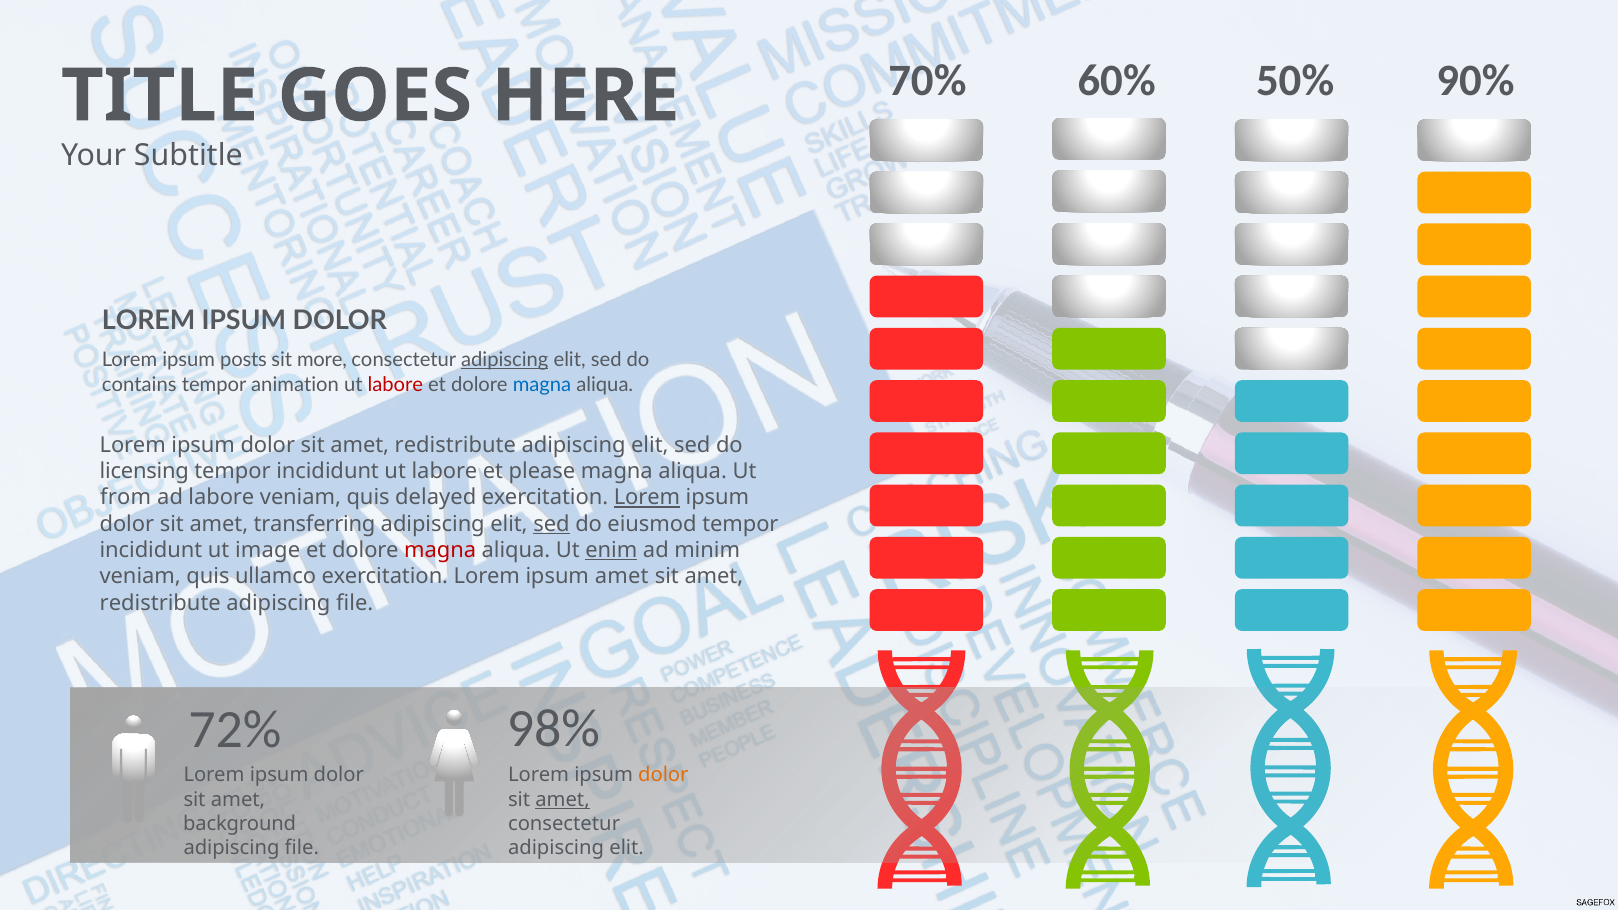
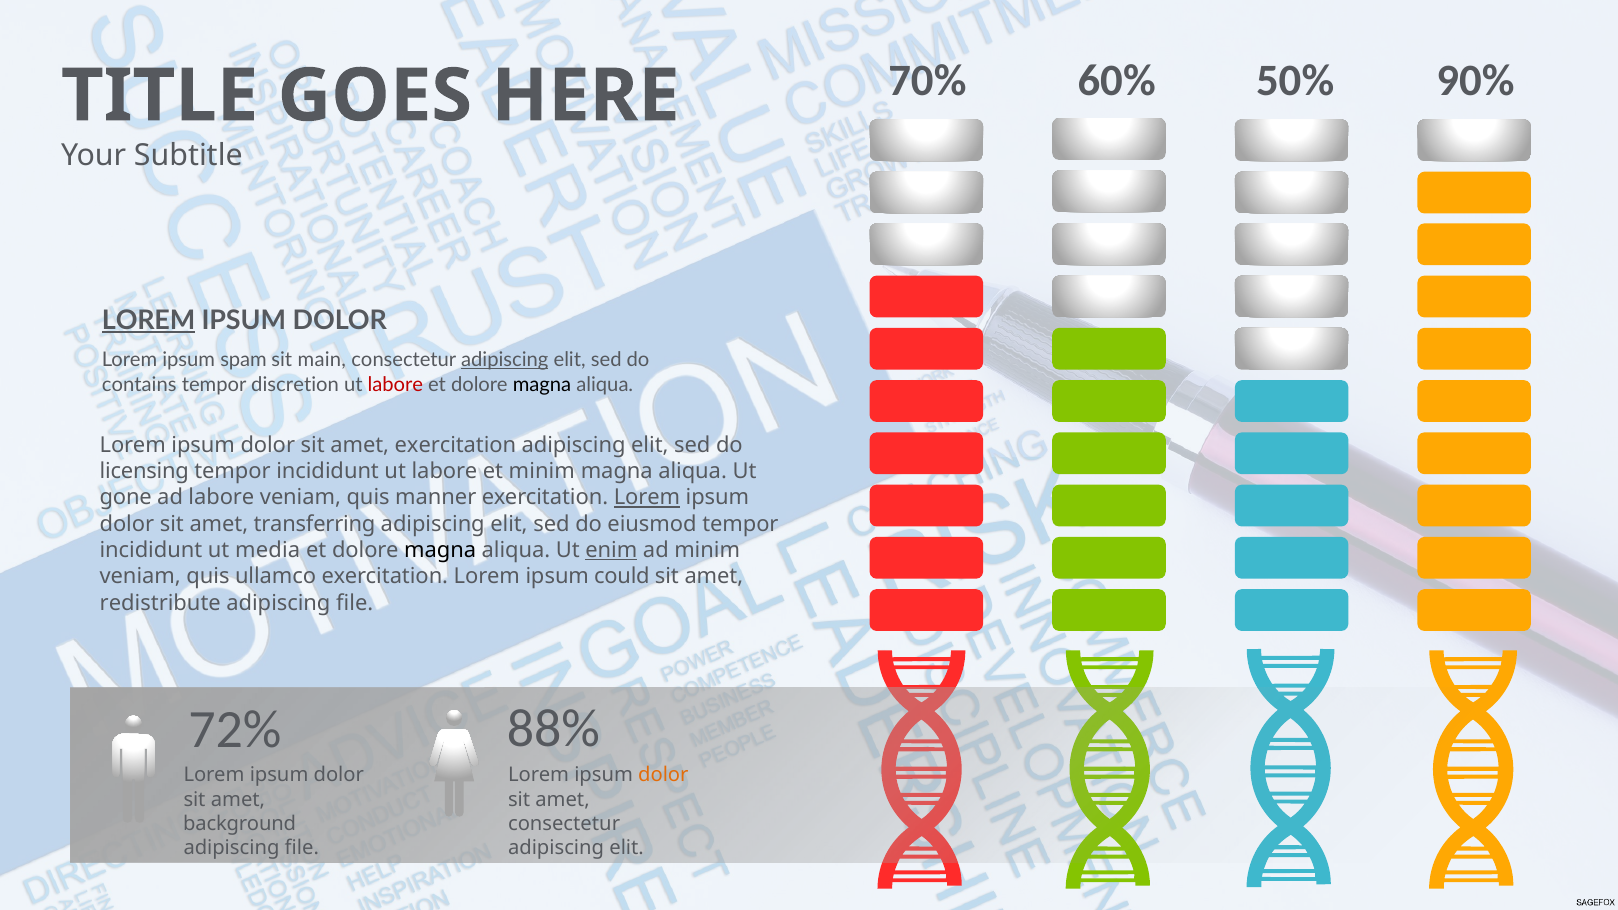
LOREM underline: none -> present (149, 320)
posts: posts -> spam (244, 360)
more: more -> main (322, 360)
animation: animation -> discretion (295, 385)
magna colour: blue -> black (542, 385)
dolor sit amet redistribute: redistribute -> exercitation (455, 445)
et please: please -> minim (542, 471)
from: from -> gone (126, 498)
delayed: delayed -> manner (436, 498)
sed underline: present -> none (551, 524)
image: image -> media (268, 550)
magna colour: red -> black (440, 550)
ipsum amet: amet -> could (622, 577)
98%: 98% -> 88% (553, 729)
amet underline: present -> none (563, 800)
